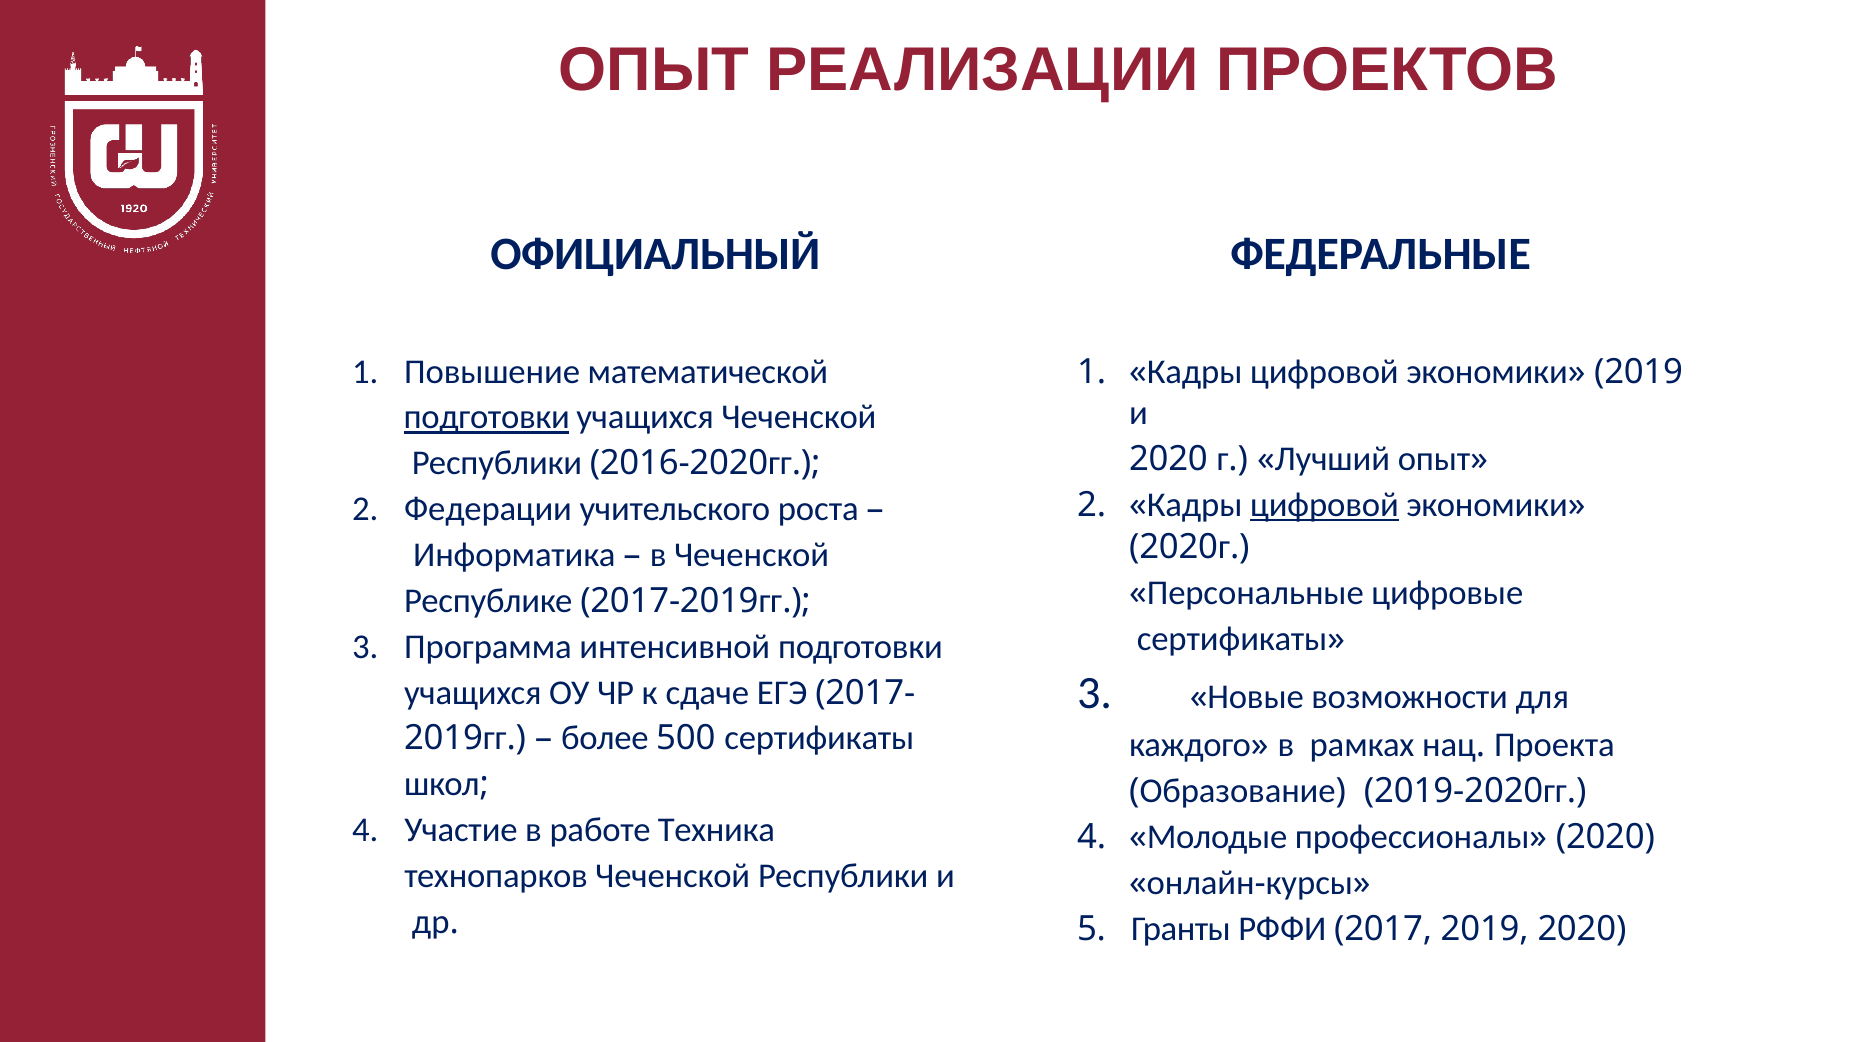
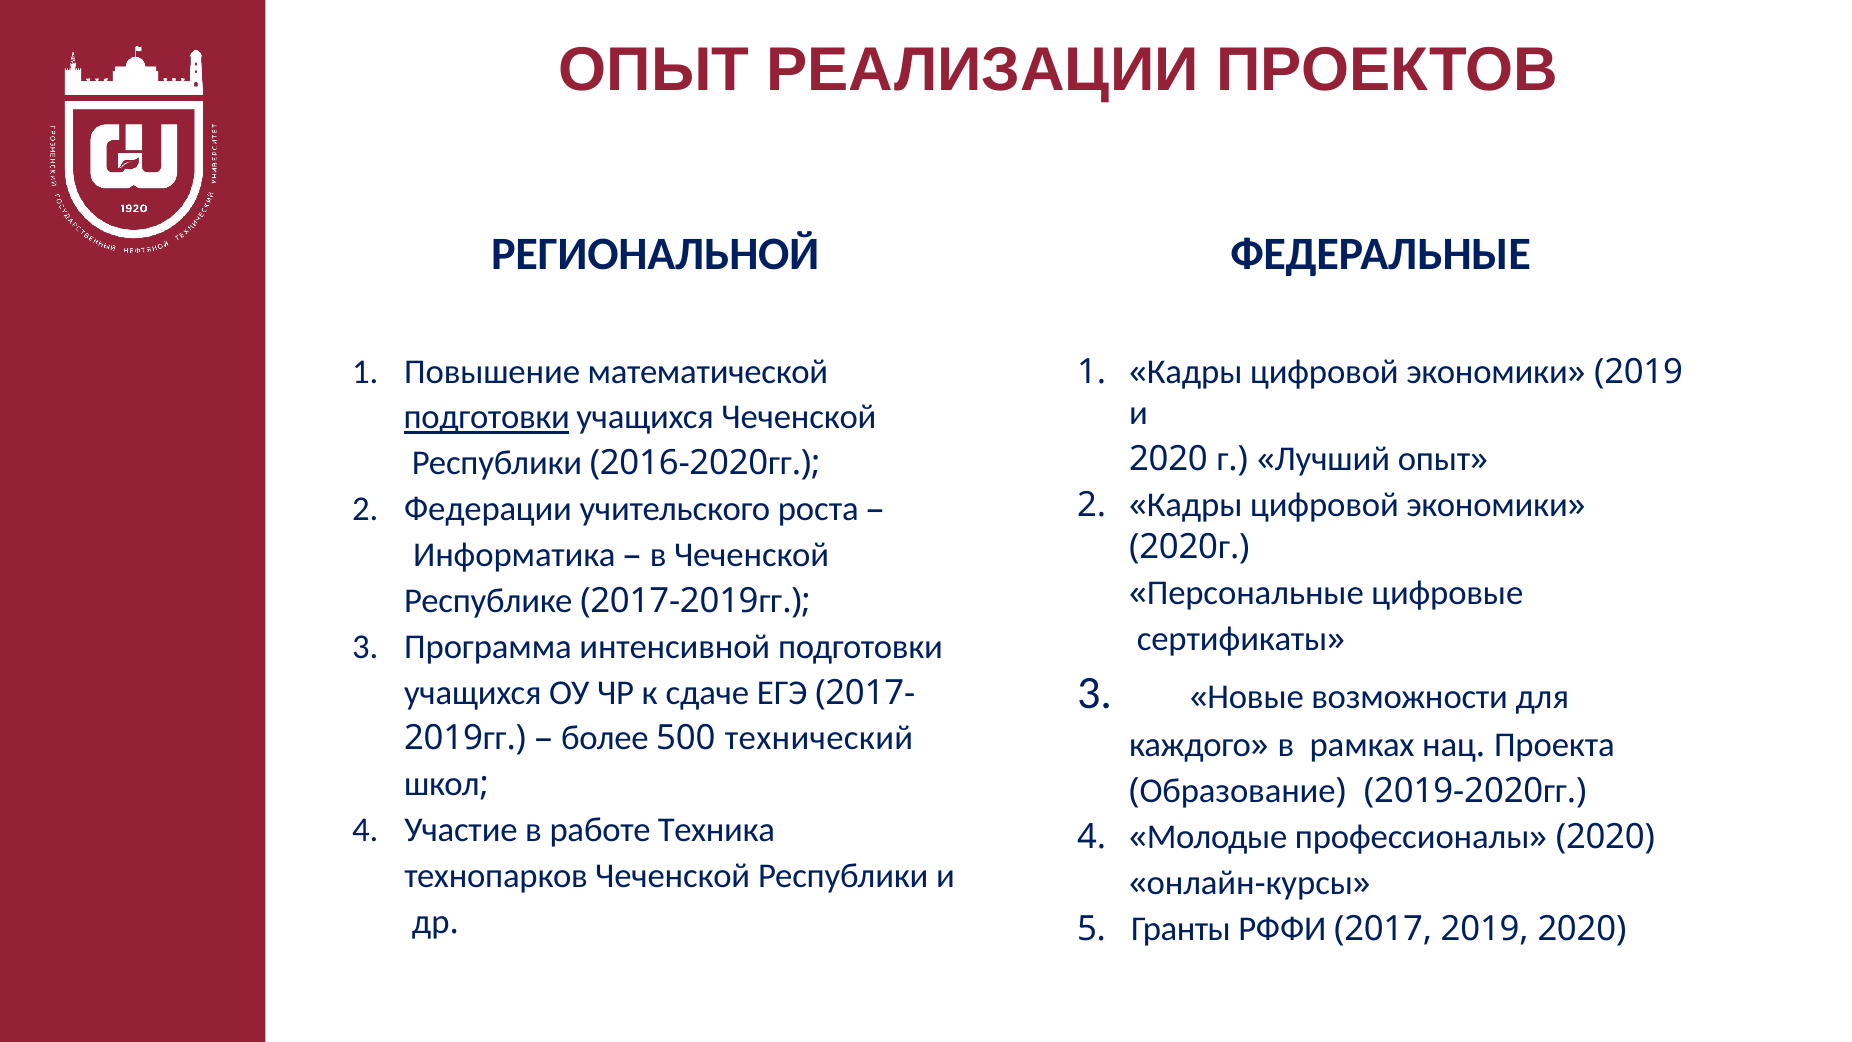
ОФИЦИАЛЬНЫЙ: ОФИЦИАЛЬНЫЙ -> РЕГИОНАЛЬНОЙ (655, 254)
цифровой underline: present -> none (1324, 505)
500 сертификаты: сертификаты -> технический (819, 738)
